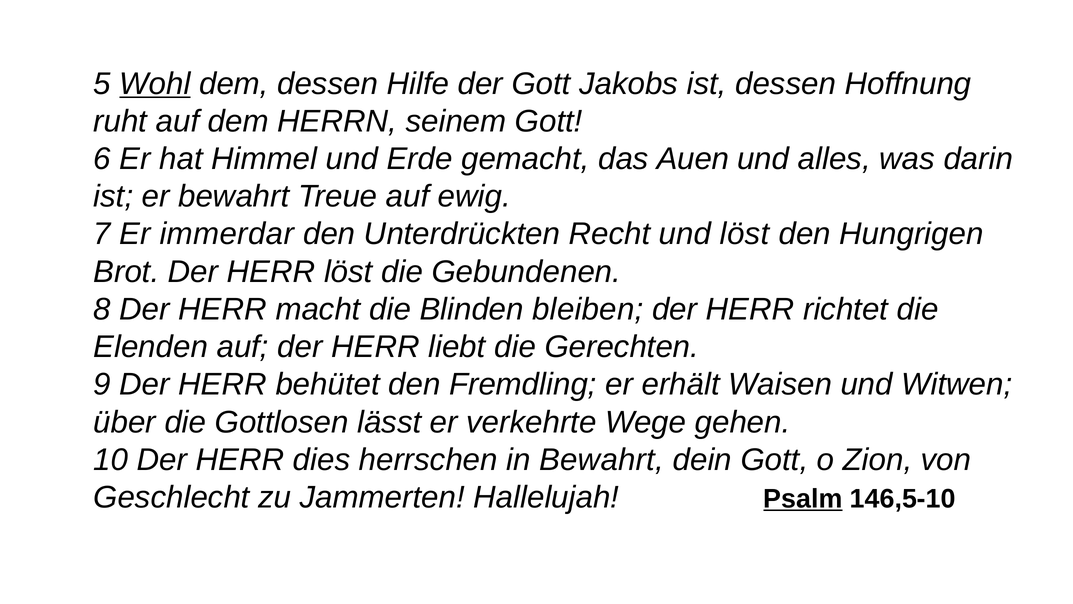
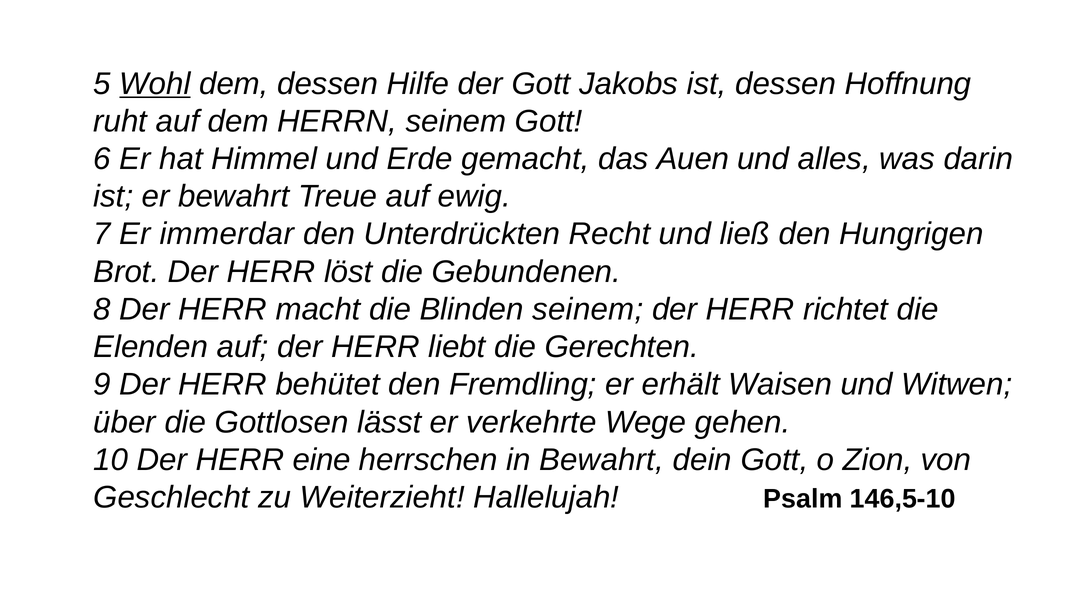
und löst: löst -> ließ (745, 234)
Blinden bleiben: bleiben -> seinem (588, 309)
dies: dies -> eine (322, 459)
Jammerten: Jammerten -> Weiterzieht (382, 497)
Psalm underline: present -> none (803, 498)
